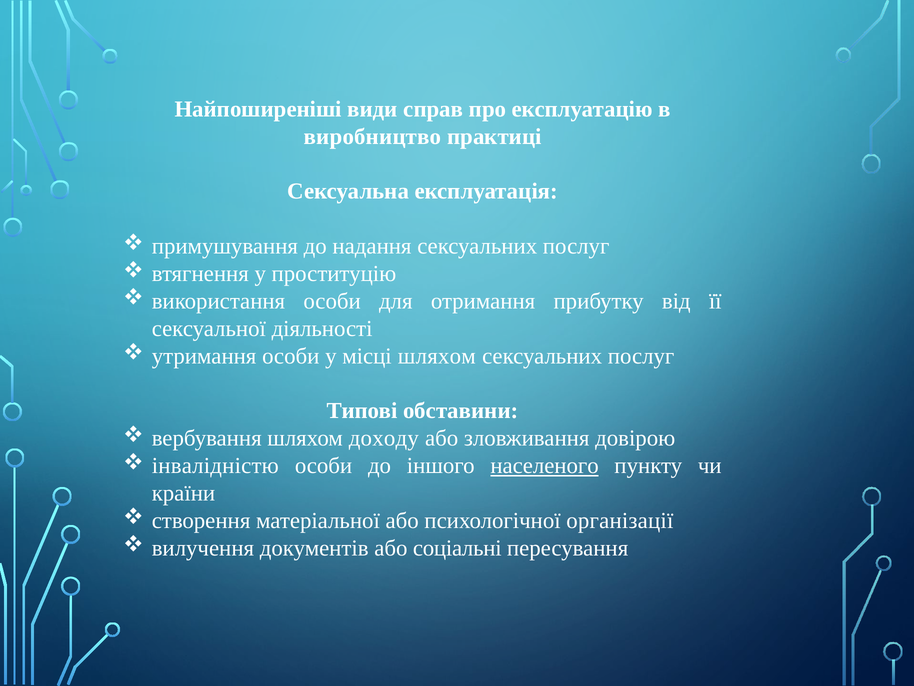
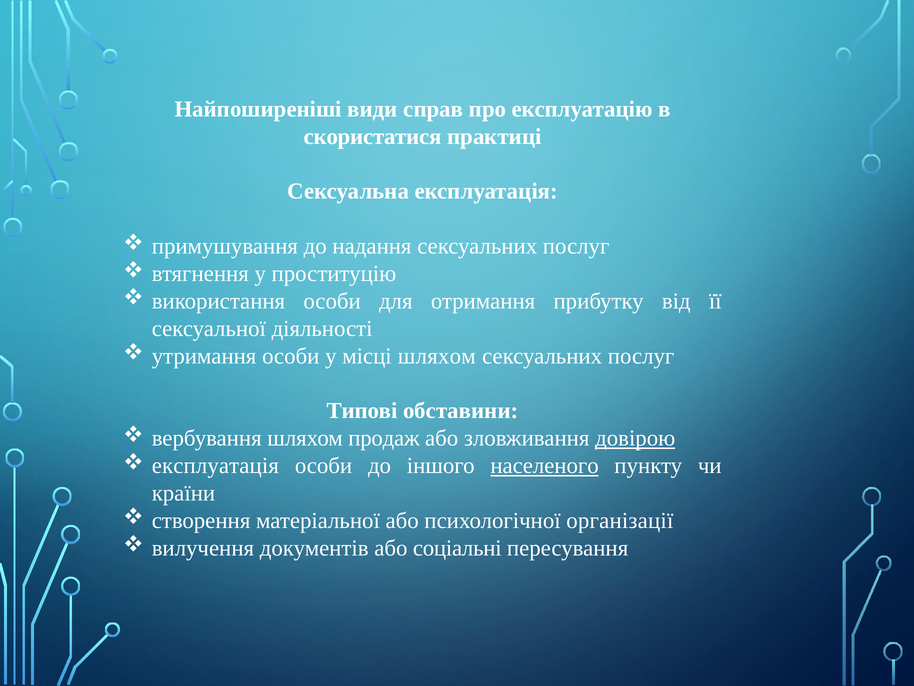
виробництво: виробництво -> скористатися (373, 136)
доходу: доходу -> продаж (384, 438)
довірою underline: none -> present (635, 438)
інвалідністю: інвалідністю -> експлуатація (215, 465)
